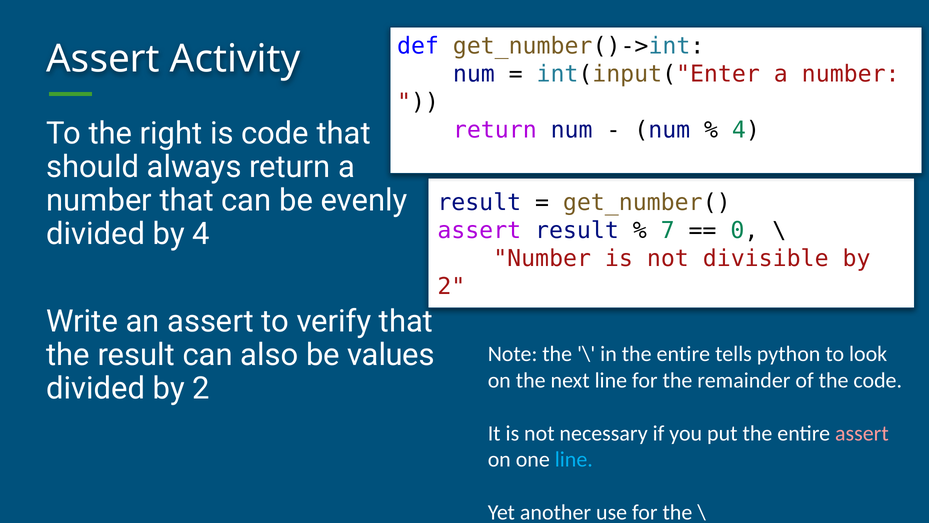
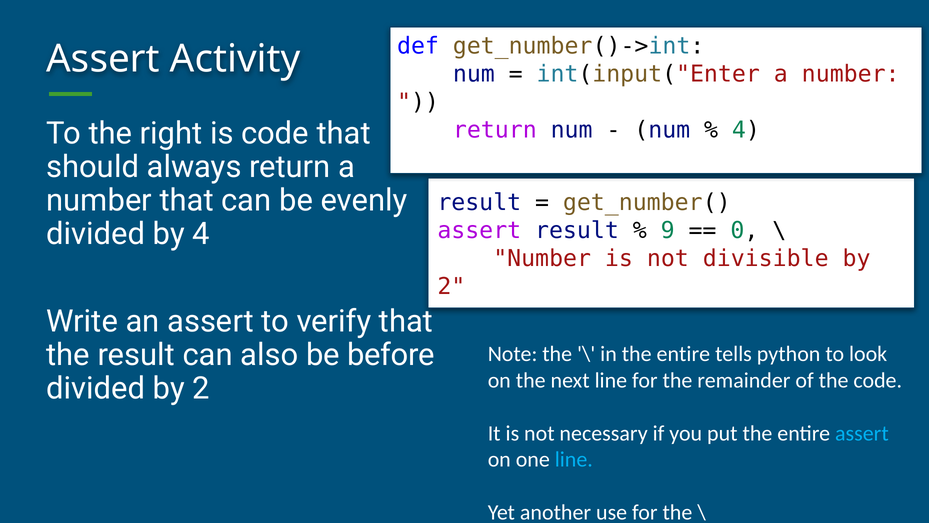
7: 7 -> 9 (668, 230)
values: values -> before (391, 355)
assert colour: pink -> light blue (862, 433)
